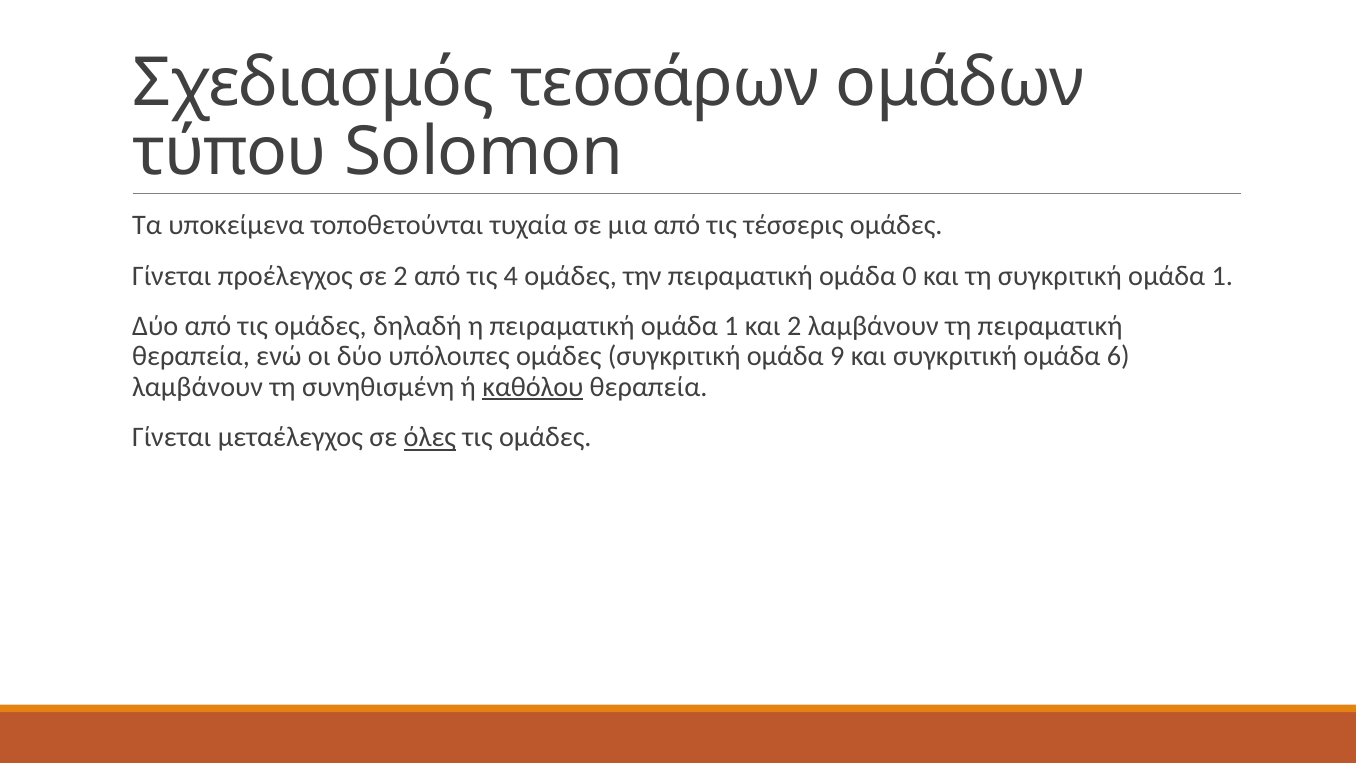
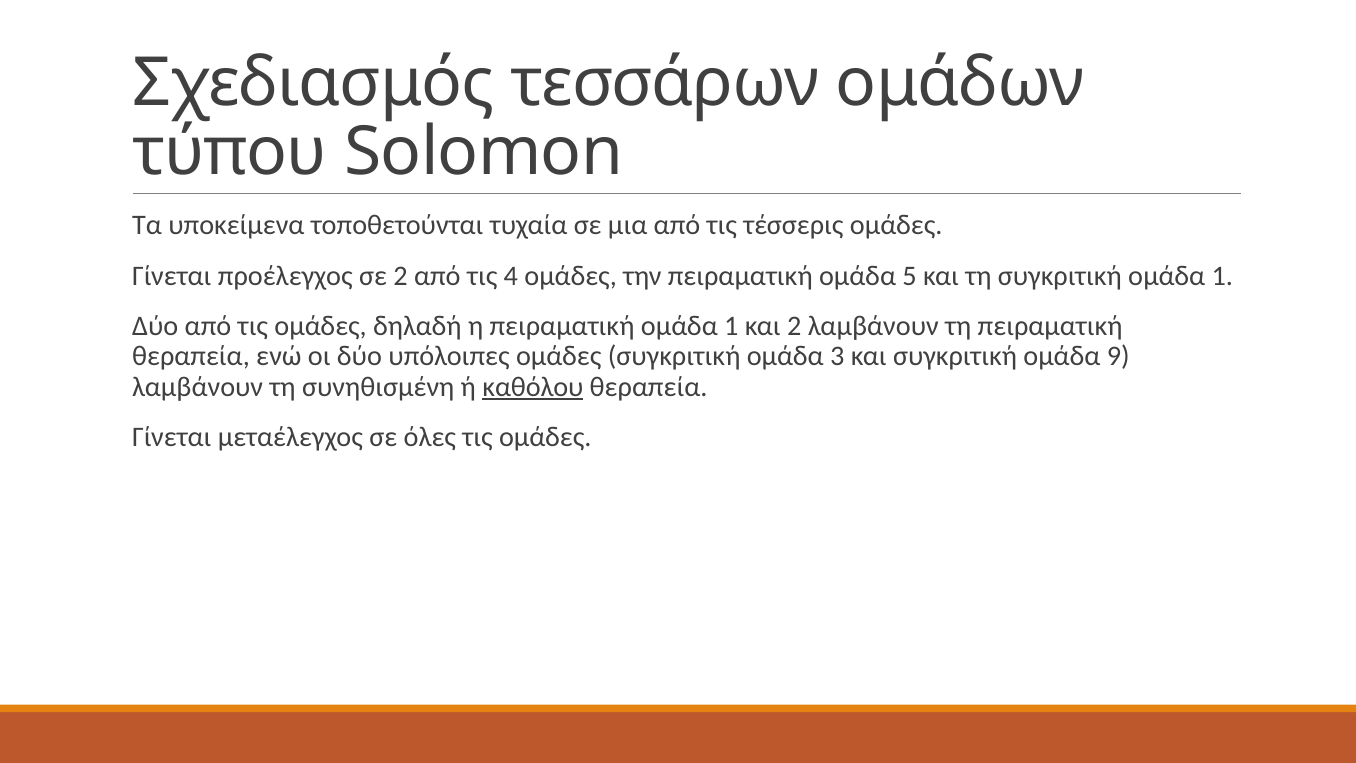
0: 0 -> 5 (910, 276)
9: 9 -> 3 (837, 357)
6: 6 -> 9 (1118, 357)
όλες underline: present -> none (430, 437)
